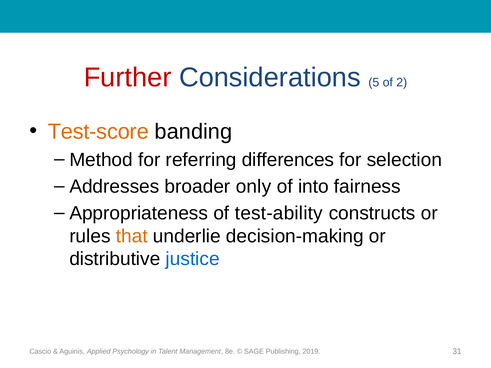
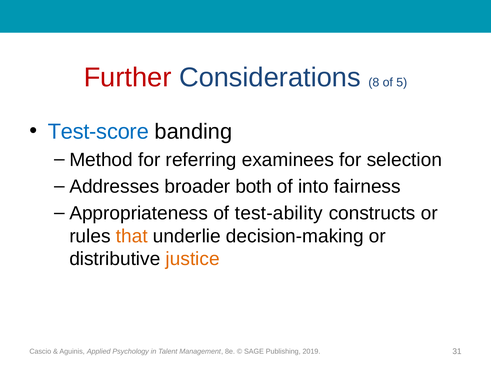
5: 5 -> 8 (374, 83)
2: 2 -> 5 (402, 83)
Test-score colour: orange -> blue (98, 132)
differences: differences -> examinees (288, 160)
only: only -> both (254, 187)
justice colour: blue -> orange (193, 259)
